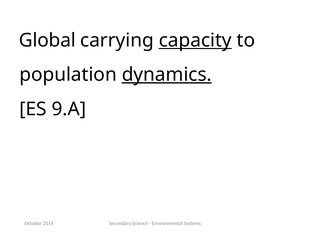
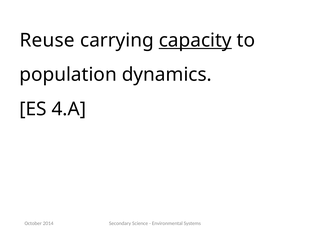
Global: Global -> Reuse (47, 40)
dynamics underline: present -> none (167, 75)
9.A: 9.A -> 4.A (69, 109)
